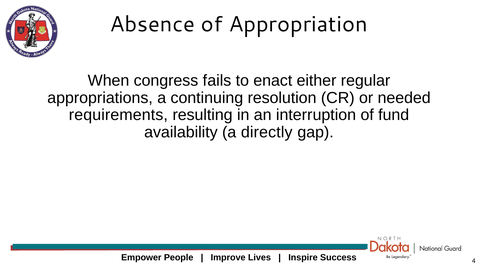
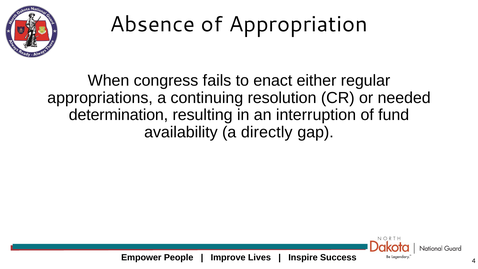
requirements: requirements -> determination (118, 115)
